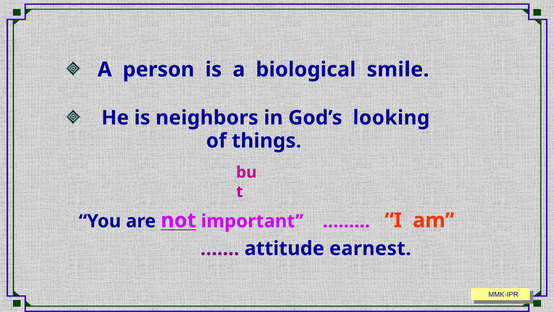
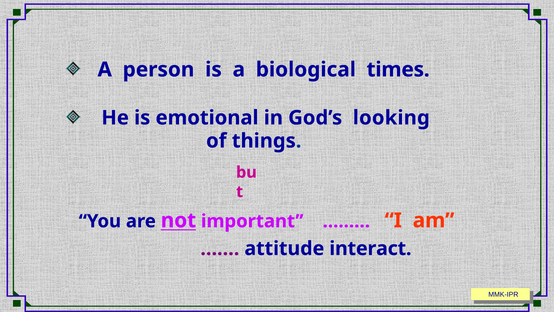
smile: smile -> times (398, 70)
neighbors: neighbors -> emotional (207, 118)
earnest: earnest -> interact (370, 248)
